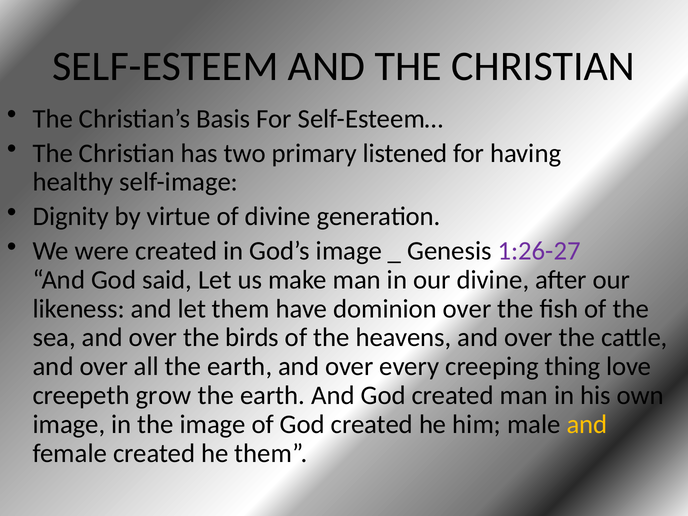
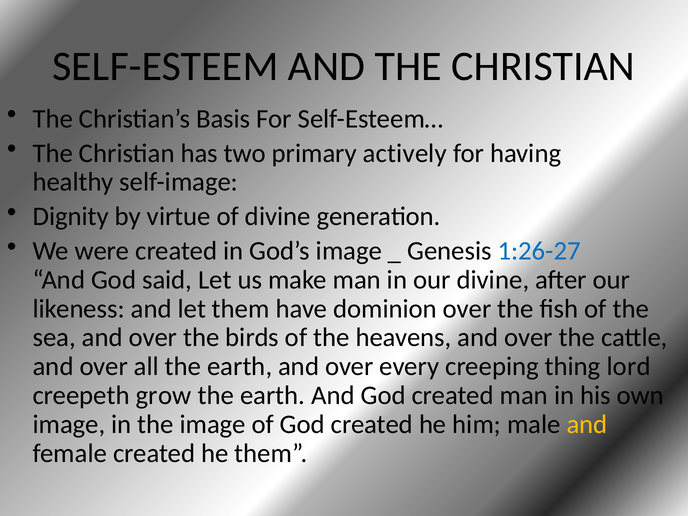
listened: listened -> actively (405, 153)
1:26-27 colour: purple -> blue (539, 251)
love: love -> lord (629, 367)
